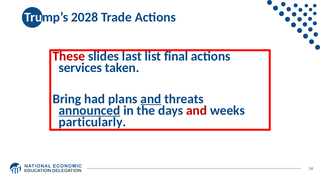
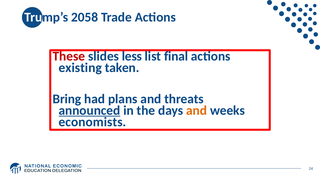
2028: 2028 -> 2058 (85, 17)
last: last -> less (132, 56)
services: services -> existing (80, 68)
and underline: present -> none (151, 99)
and colour: red -> orange (197, 110)
particularly: particularly -> economists (92, 122)
